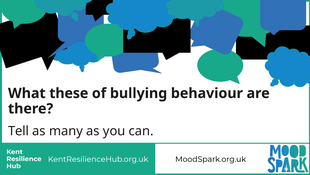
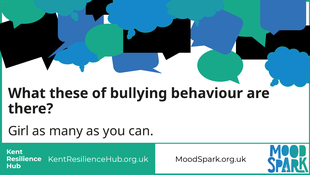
Tell: Tell -> Girl (19, 131)
